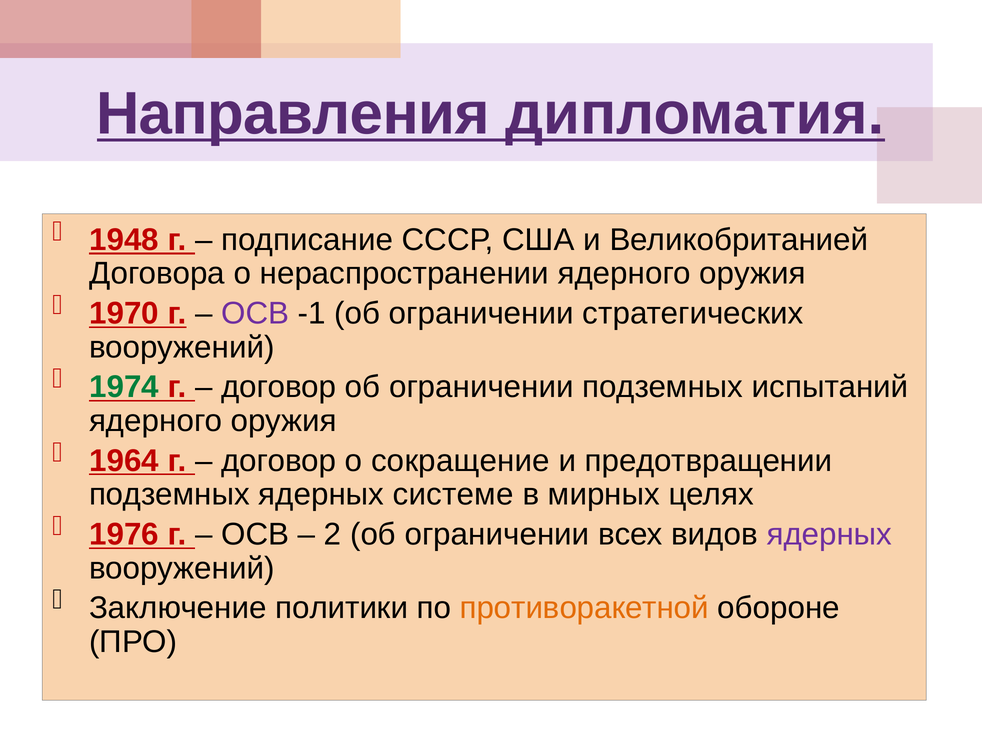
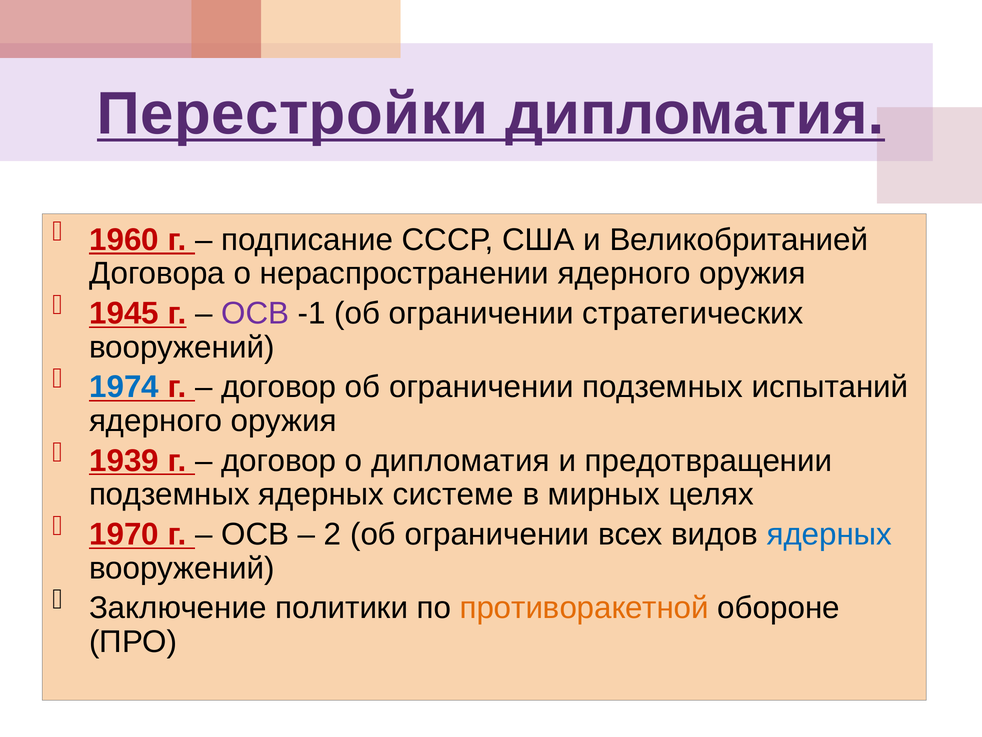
Направления: Направления -> Перестройки (292, 114)
1948: 1948 -> 1960 (124, 240)
1970: 1970 -> 1945 (124, 313)
1974 colour: green -> blue (124, 387)
1964: 1964 -> 1939 (124, 460)
о сокращение: сокращение -> дипломатия (460, 460)
1976: 1976 -> 1970 (124, 534)
ядерных colour: purple -> blue (829, 534)
